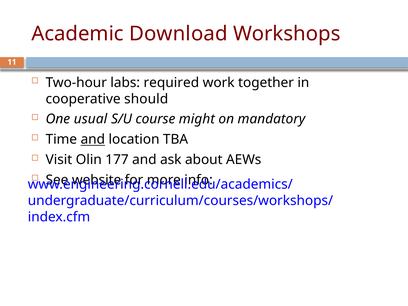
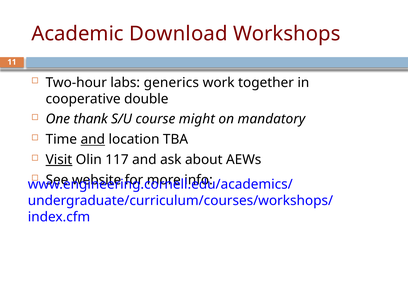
required: required -> generics (171, 83)
should: should -> double (146, 99)
usual: usual -> thank (91, 119)
Visit underline: none -> present (59, 160)
177: 177 -> 117 (117, 160)
